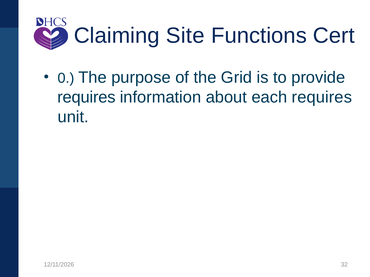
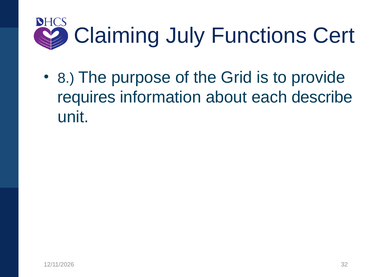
Site: Site -> July (185, 36)
0: 0 -> 8 (66, 78)
each requires: requires -> describe (322, 97)
